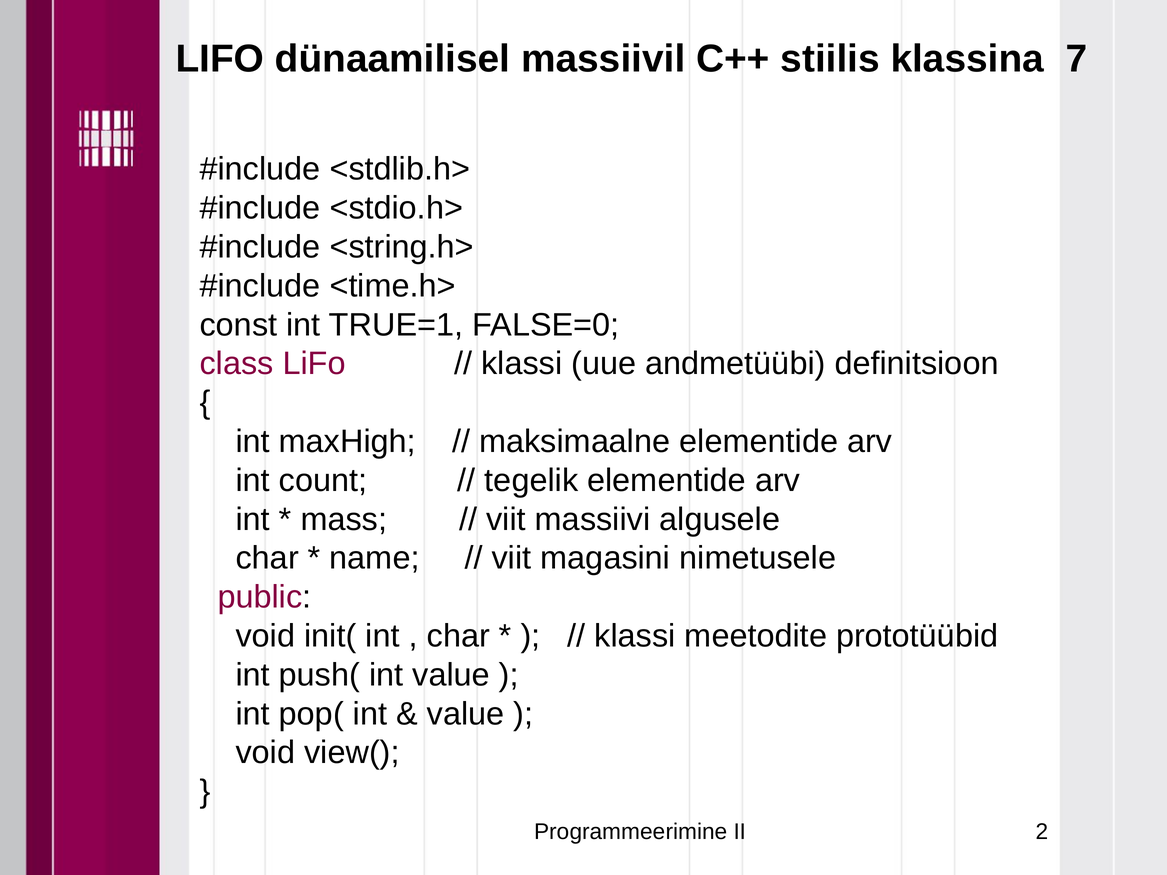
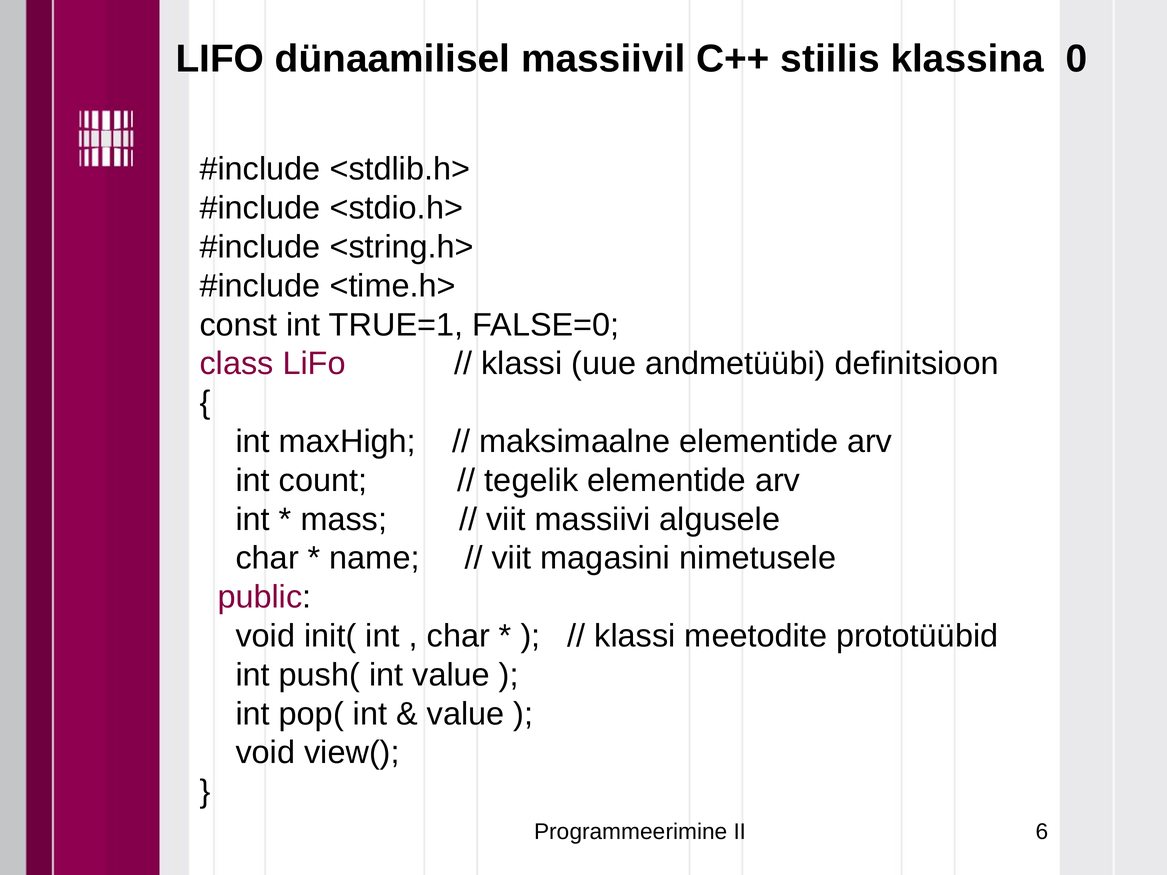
7: 7 -> 0 (1076, 59)
2: 2 -> 6 (1042, 832)
